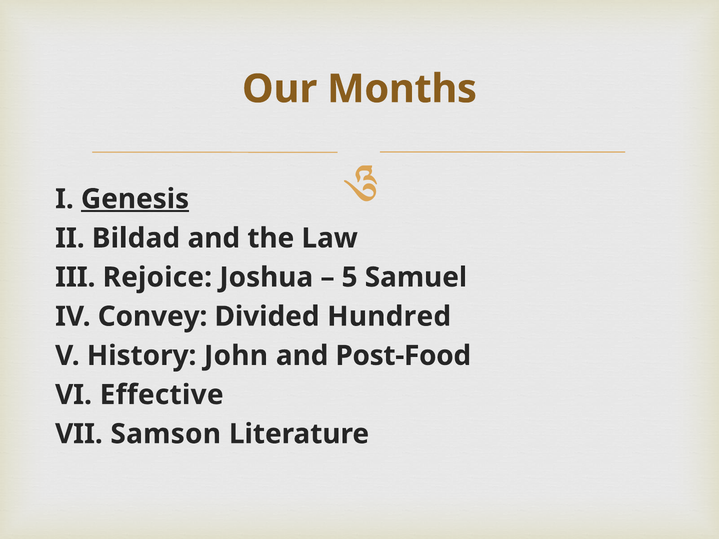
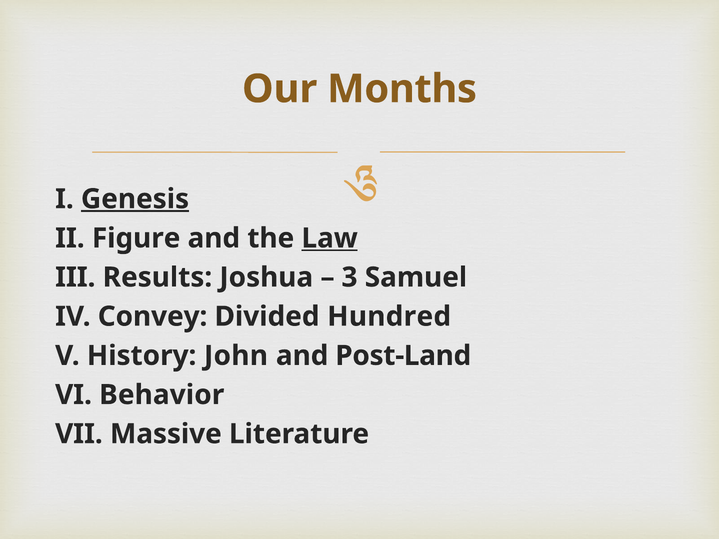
Bildad: Bildad -> Figure (136, 238)
Law underline: none -> present (330, 238)
Rejoice: Rejoice -> Results (157, 277)
5: 5 -> 3 (350, 277)
Post-Food: Post-Food -> Post-Land (403, 356)
Effective: Effective -> Behavior (162, 395)
Samson: Samson -> Massive (166, 434)
